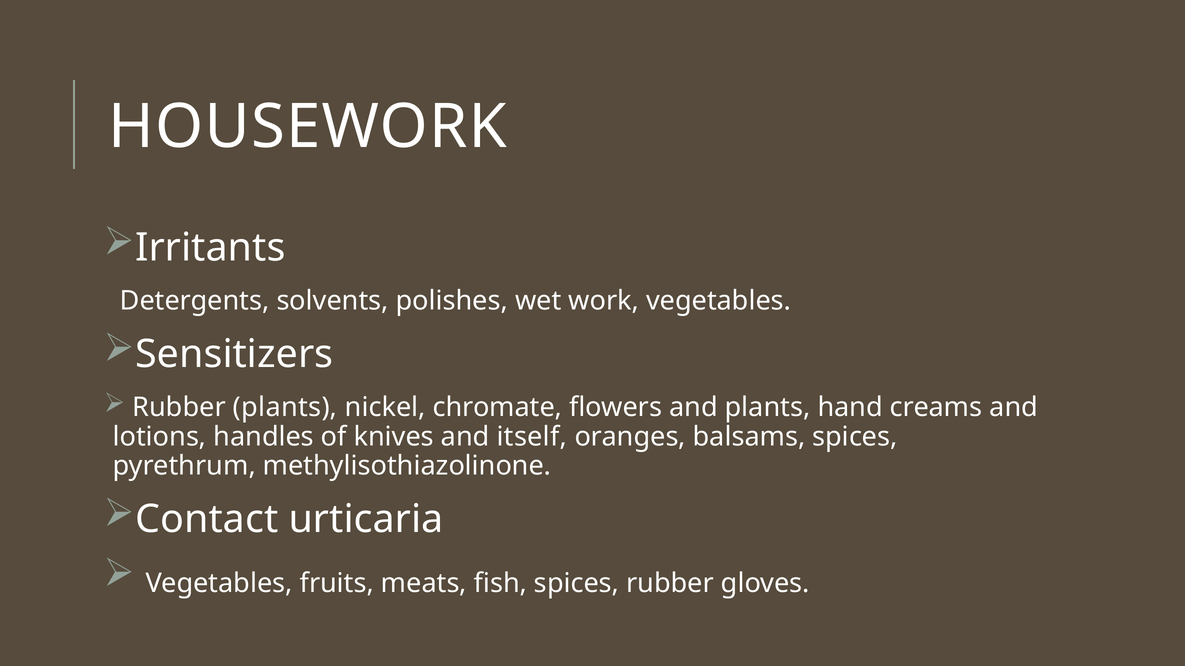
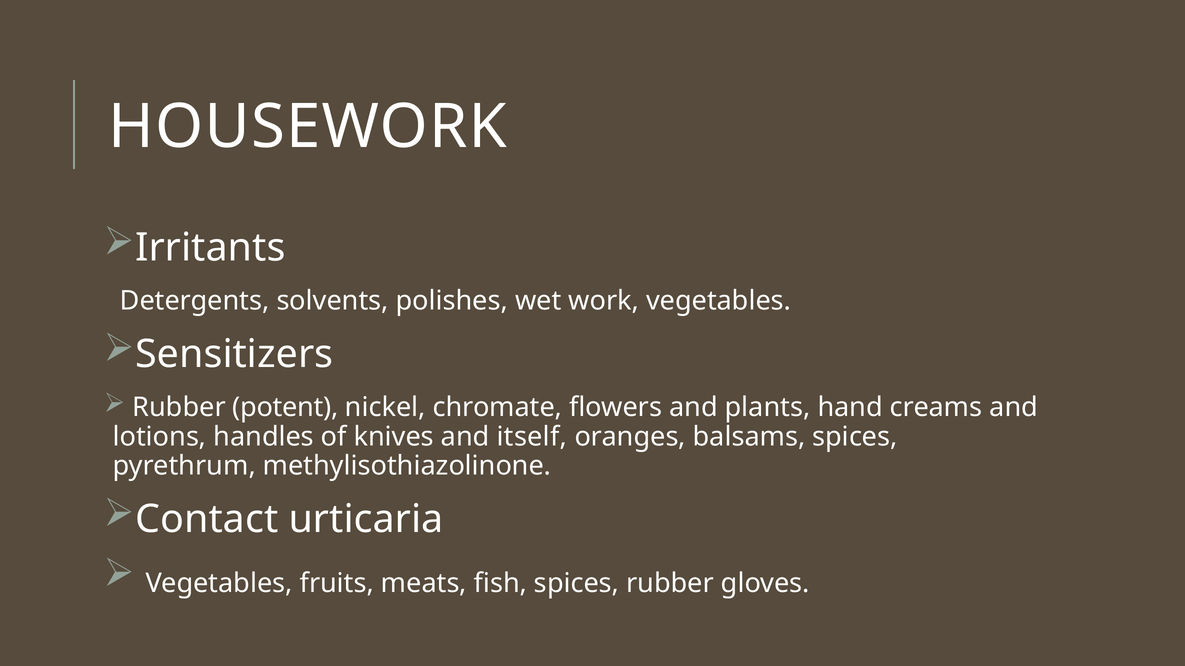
Rubber plants: plants -> potent (285, 408)
